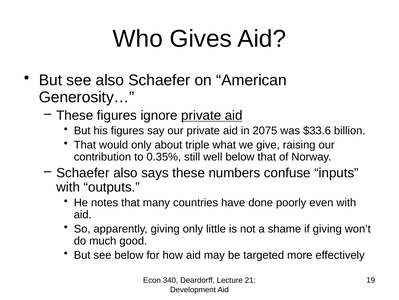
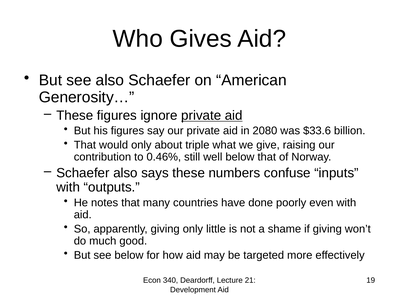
2075: 2075 -> 2080 (265, 130)
0.35%: 0.35% -> 0.46% (164, 157)
